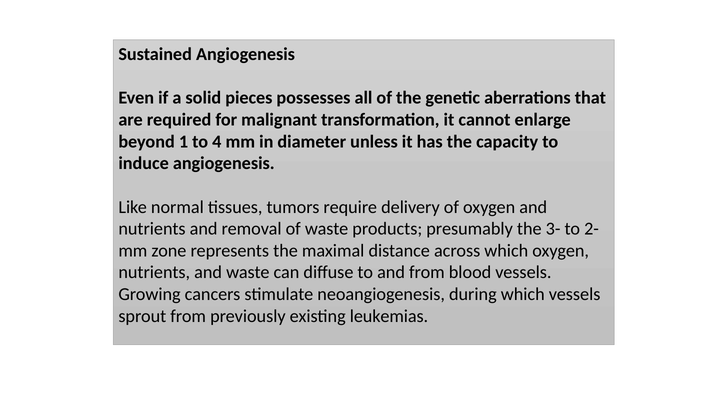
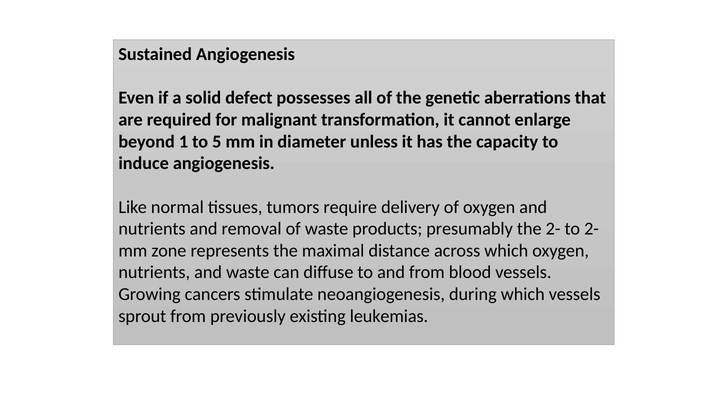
pieces: pieces -> defect (249, 98)
4: 4 -> 5 (217, 142)
the 3-: 3- -> 2- (553, 229)
